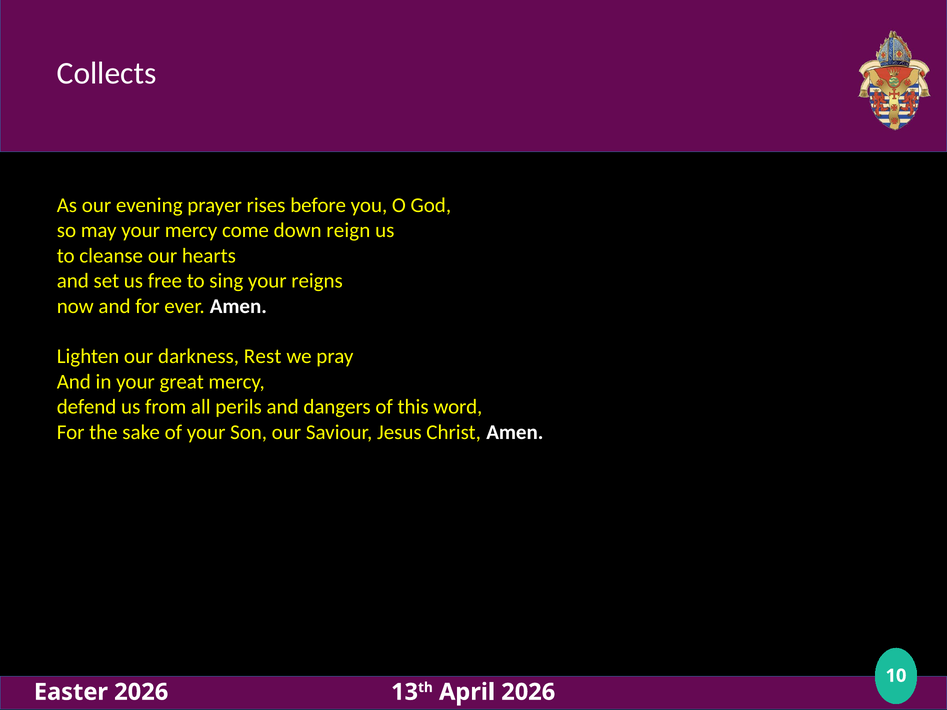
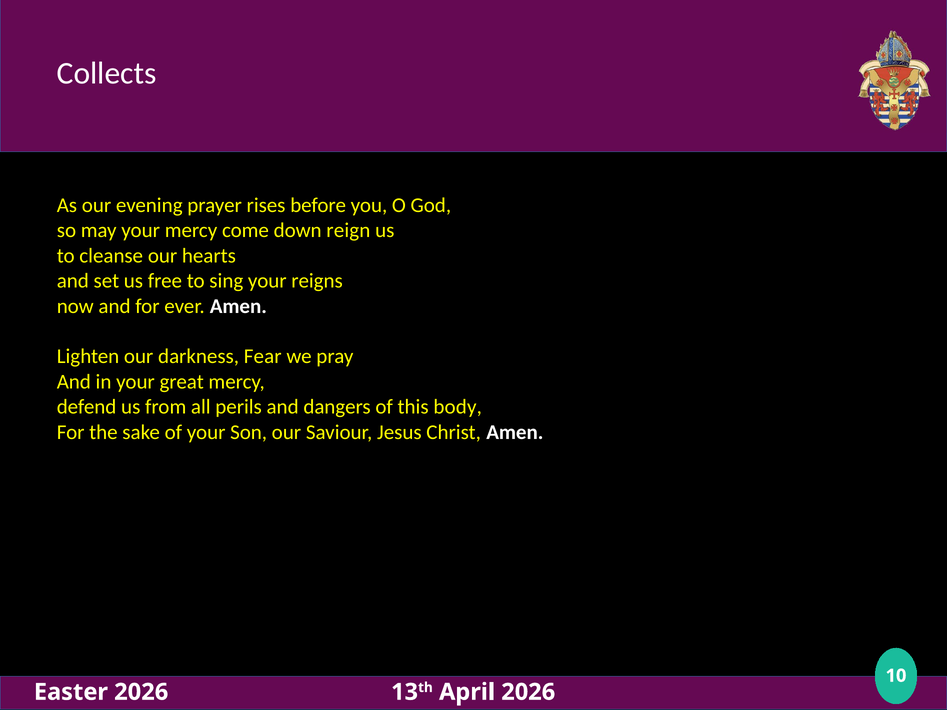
Rest: Rest -> Fear (263, 357)
word: word -> body (458, 407)
